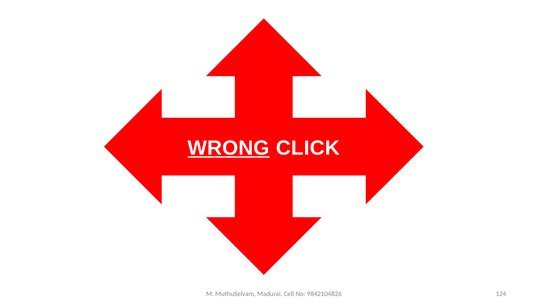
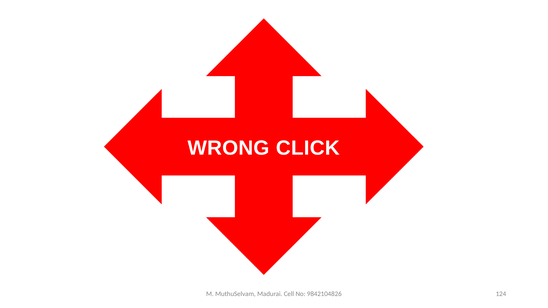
WRONG underline: present -> none (228, 148)
